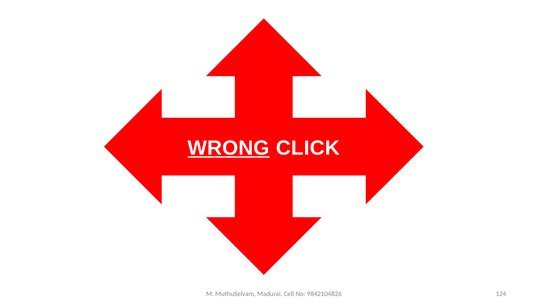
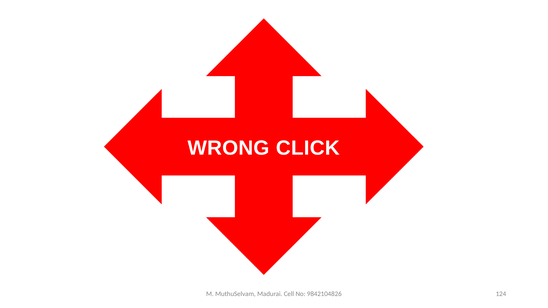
WRONG underline: present -> none (228, 148)
